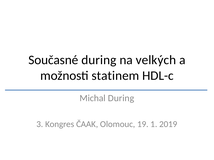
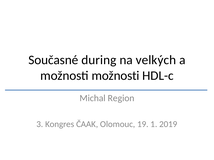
možnosti statinem: statinem -> možnosti (116, 76)
Michal During: During -> Region (121, 98)
